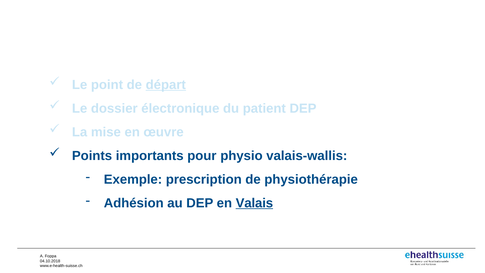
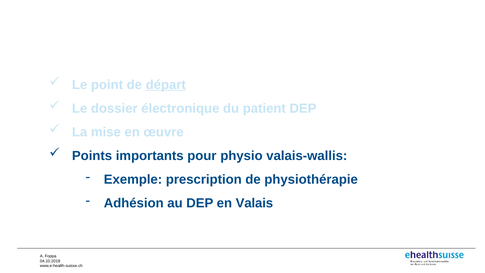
Valais underline: present -> none (254, 203)
